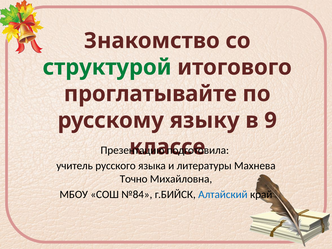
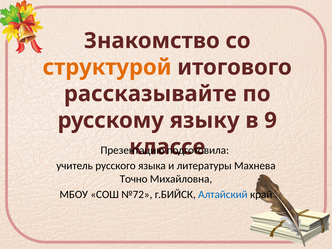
структурой colour: green -> orange (107, 67)
проглатывайте: проглатывайте -> рассказывайте (150, 94)
№84: №84 -> №72 (137, 194)
